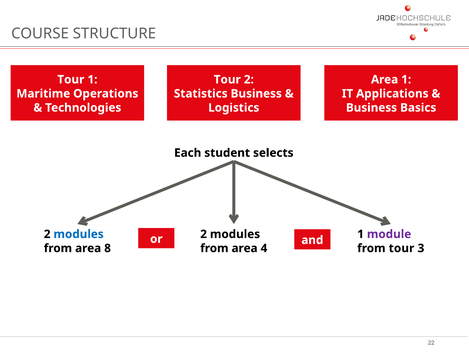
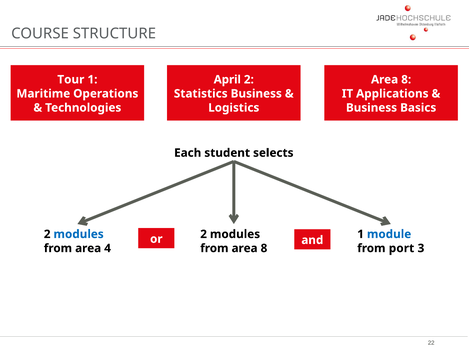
Tour: Tour -> April (227, 79)
1: 1 -> 8 (406, 79)
module colour: purple -> blue (389, 234)
8: 8 -> 4 (108, 248)
from area 4: 4 -> 8 (264, 248)
from tour: tour -> port (402, 248)
